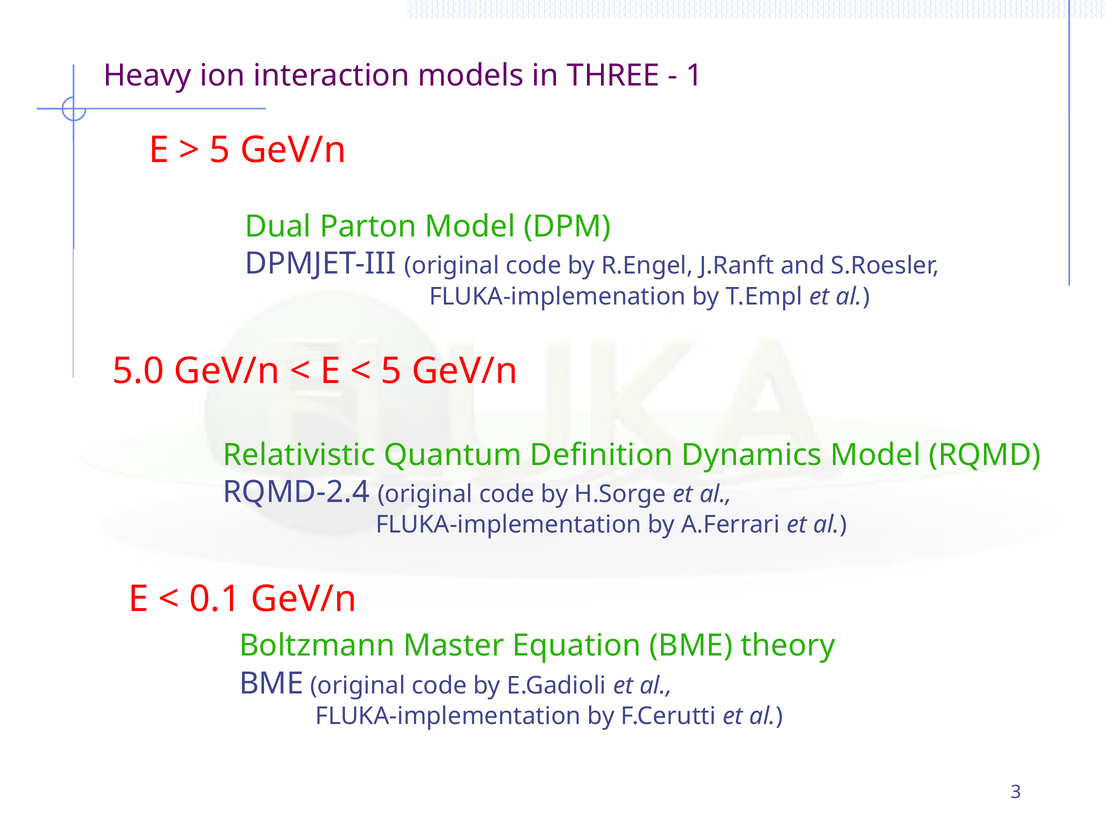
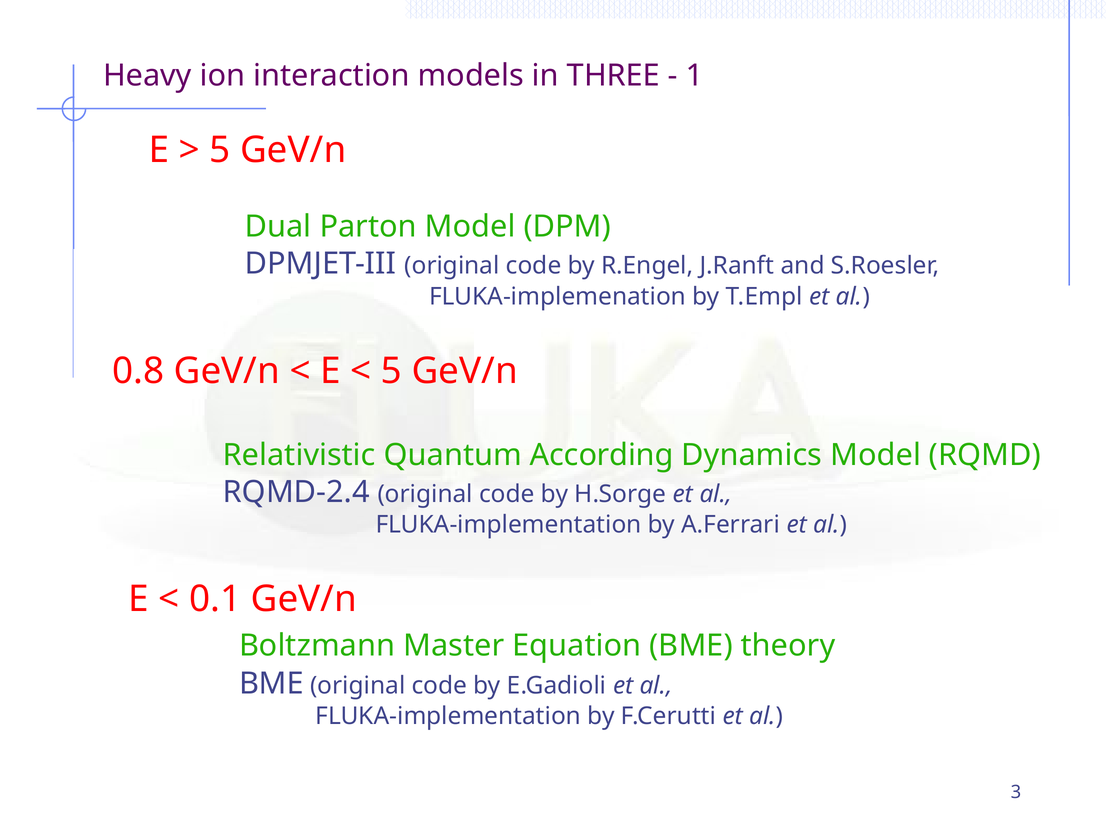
5.0: 5.0 -> 0.8 (138, 371)
Definition: Definition -> According (602, 456)
